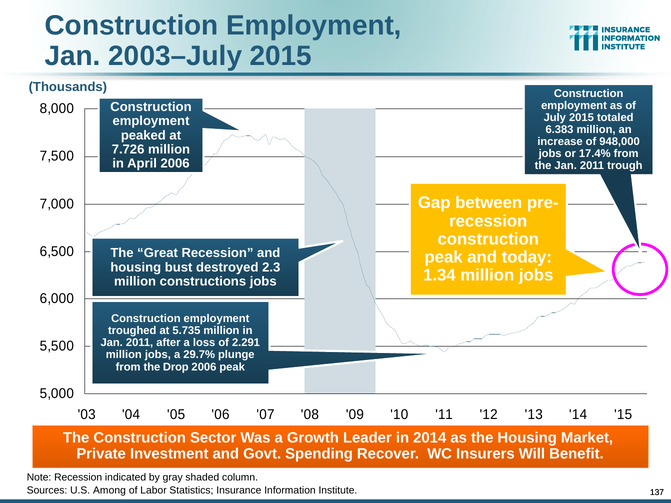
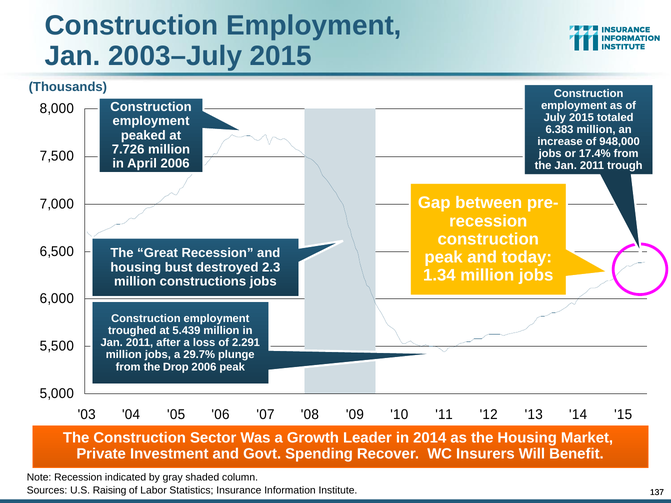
5.735: 5.735 -> 5.439 (186, 331)
Among: Among -> Raising (110, 491)
